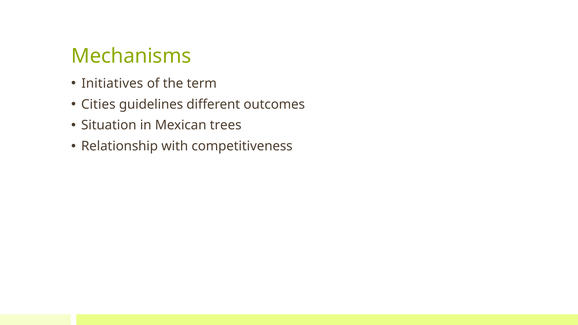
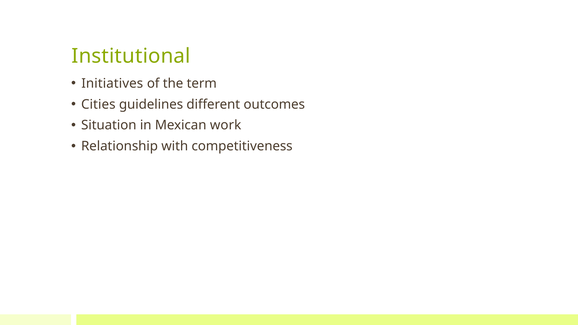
Mechanisms: Mechanisms -> Institutional (131, 56)
trees: trees -> work (226, 125)
